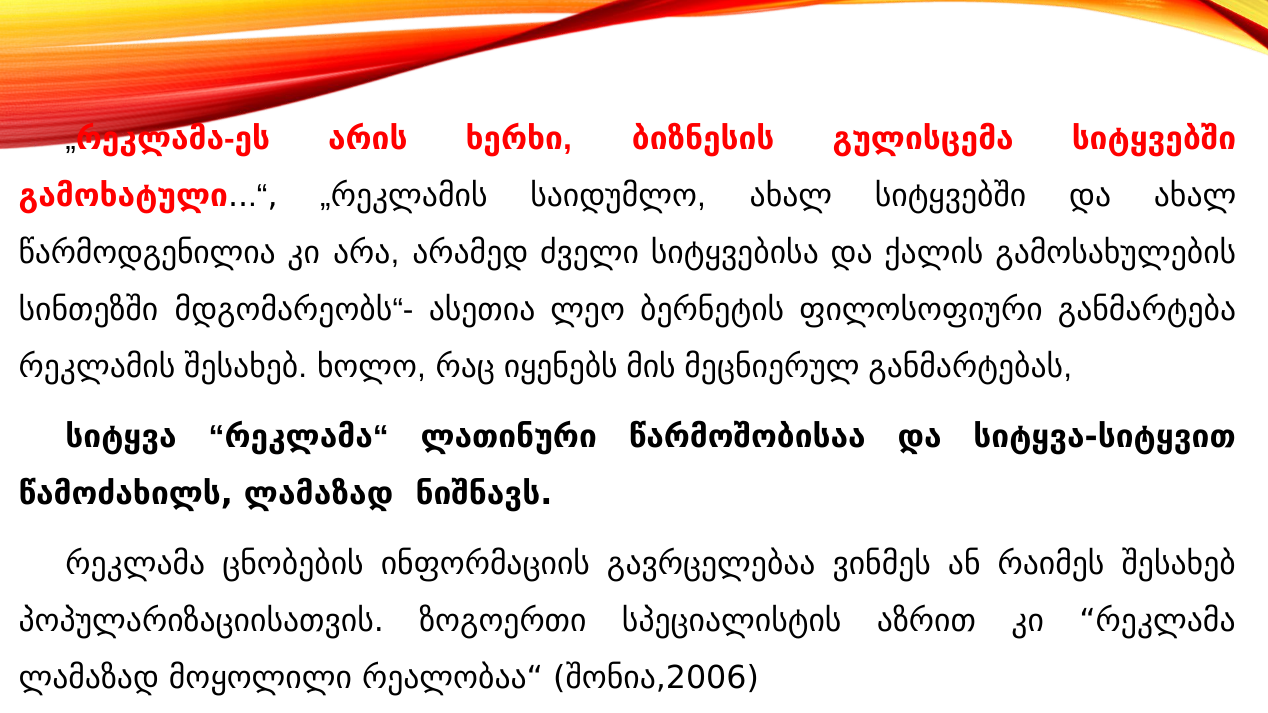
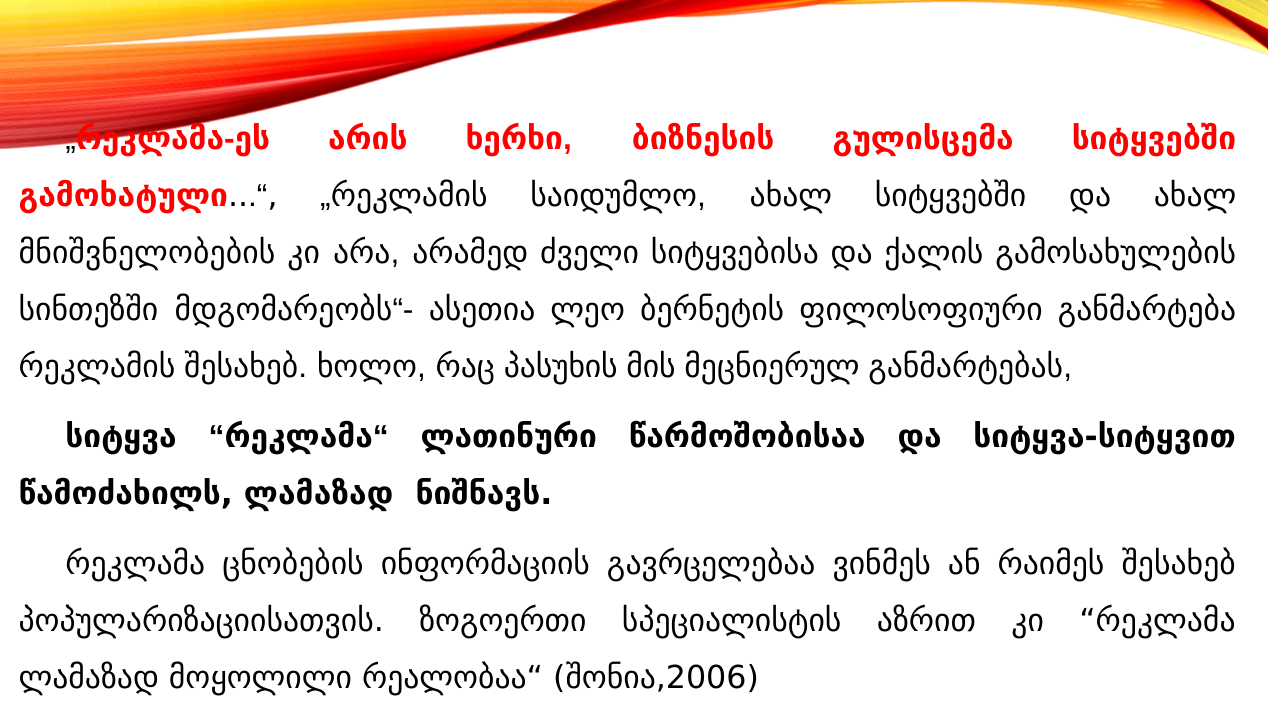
წარმოდგენილია: წარმოდგენილია -> მნიშვნელობების (147, 253)
იყენებს: იყენებს -> პასუხის (561, 367)
